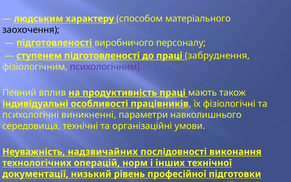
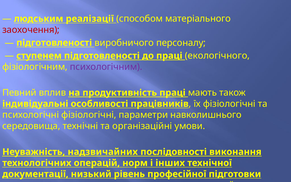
характеру: характеру -> реалізації (90, 19)
заохочення colour: black -> red (31, 30)
забруднення: забруднення -> екологічного (217, 56)
психологічні виникненні: виникненні -> фізіологічні (89, 115)
